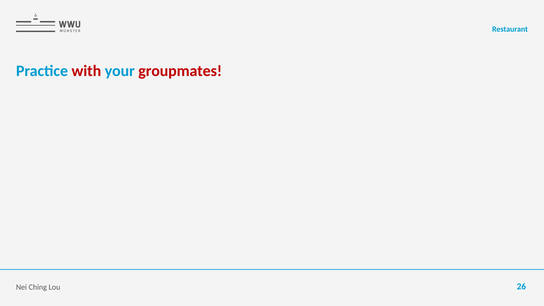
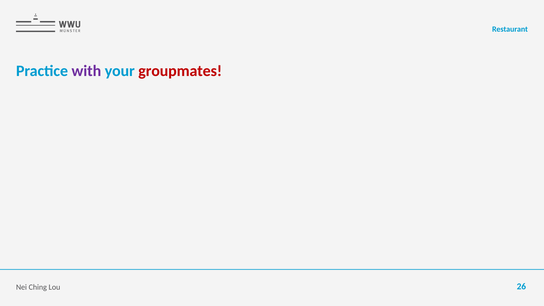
with colour: red -> purple (86, 71)
